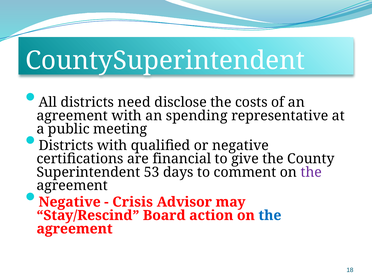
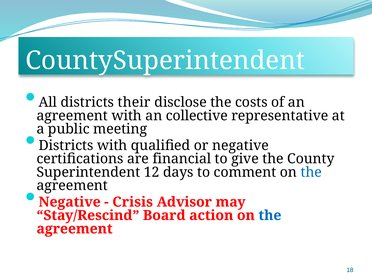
need: need -> their (134, 102)
spending: spending -> collective (197, 116)
53: 53 -> 12 (152, 172)
the colour: purple -> blue (311, 172)
